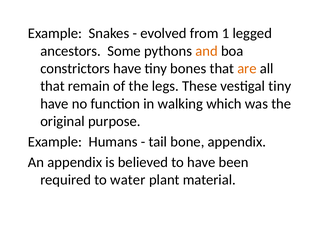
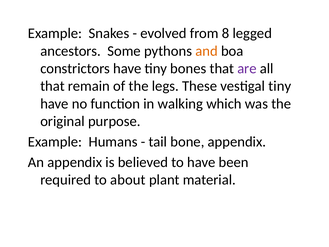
1: 1 -> 8 (226, 33)
are colour: orange -> purple (247, 68)
water: water -> about (128, 180)
